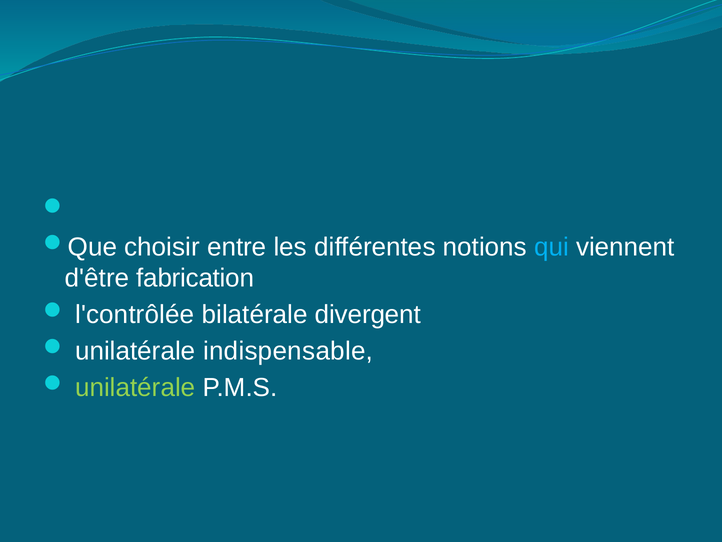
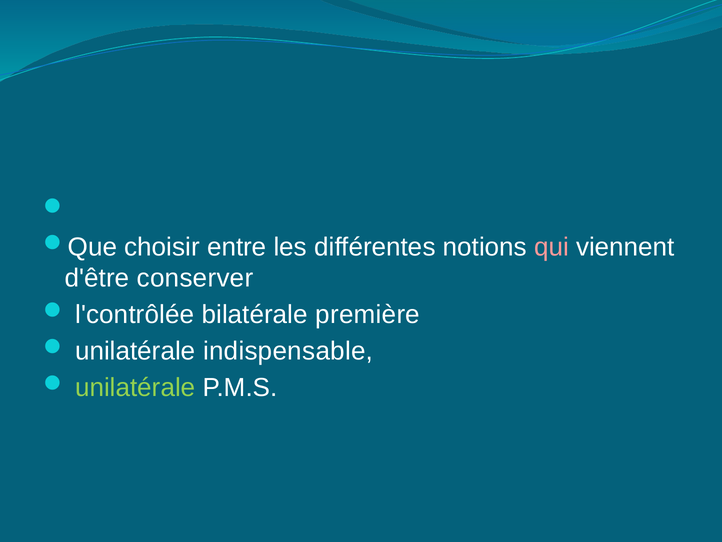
qui colour: light blue -> pink (551, 247)
fabrication: fabrication -> conserver (195, 278)
divergent: divergent -> première (368, 315)
